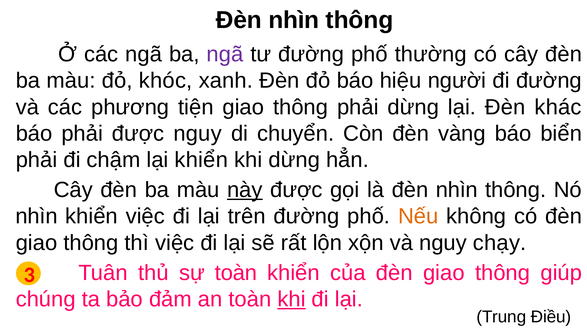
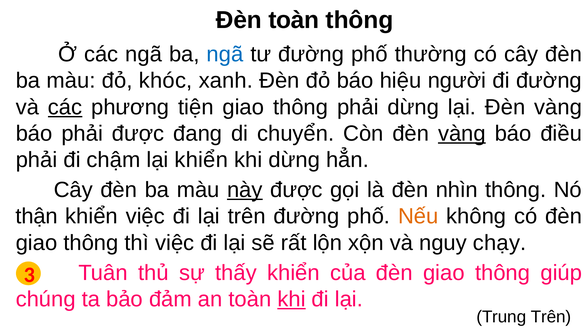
nhìn: nhìn -> toàn (294, 20)
ngã colour: purple -> blue (225, 54)
các underline: none -> present (65, 107)
lại Đèn khác: khác -> vàng (558, 107)
được nguy: nguy -> đang (198, 134)
vàng underline: none -> present (462, 134)
biển: biển -> điều (561, 134)
nhìn: nhìn -> thận (37, 216)
sự toàn: toàn -> thấy (236, 273)
Trung Điều: Điều -> Trên (551, 317)
